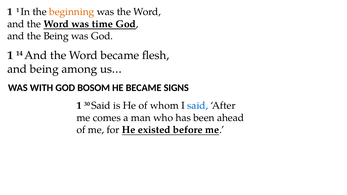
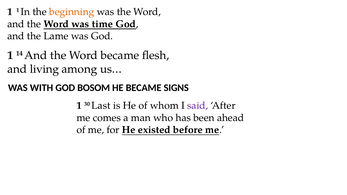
the Being: Being -> Lame (56, 36)
and being: being -> living (44, 69)
30 Said: Said -> Last (101, 106)
said colour: blue -> purple (198, 106)
